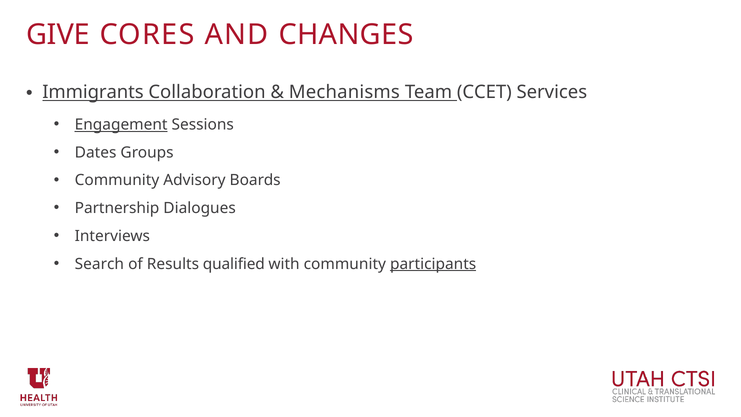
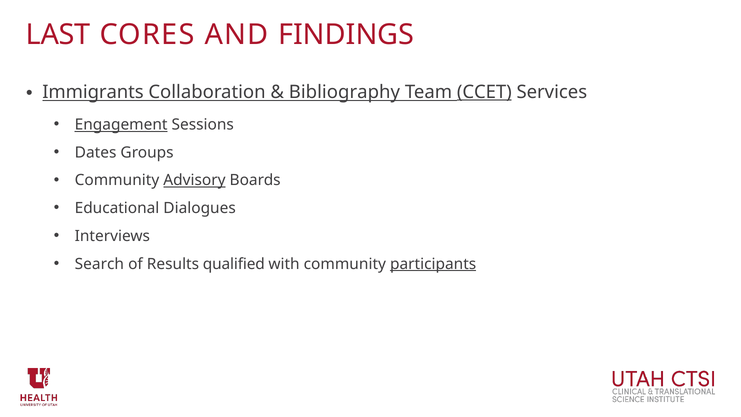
GIVE: GIVE -> LAST (58, 34)
CHANGES: CHANGES -> FINDINGS (346, 34)
Mechanisms: Mechanisms -> Bibliography (344, 92)
CCET underline: none -> present (484, 92)
Advisory underline: none -> present (194, 180)
Partnership: Partnership -> Educational (117, 208)
